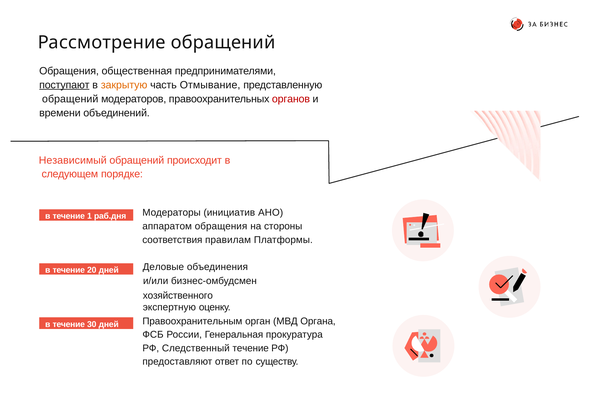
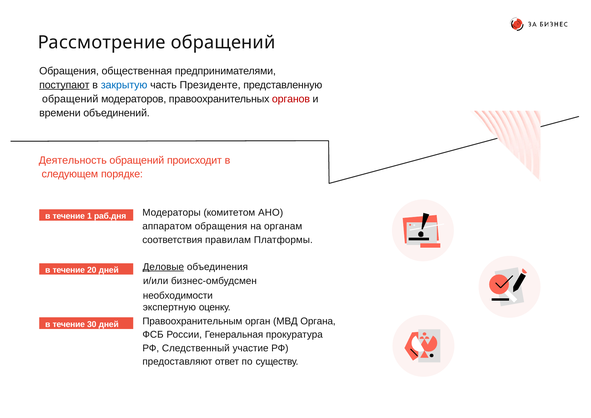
закрытую colour: orange -> blue (124, 85)
Отмывание: Отмывание -> Президенте (210, 85)
Независимый: Независимый -> Деятельность (73, 160)
инициатив: инициатив -> комитетом (229, 212)
стороны: стороны -> органам (283, 226)
Деловые underline: none -> present (163, 267)
хозяйственного: хозяйственного -> необходимости (178, 296)
Следственный течение: течение -> участие (251, 348)
